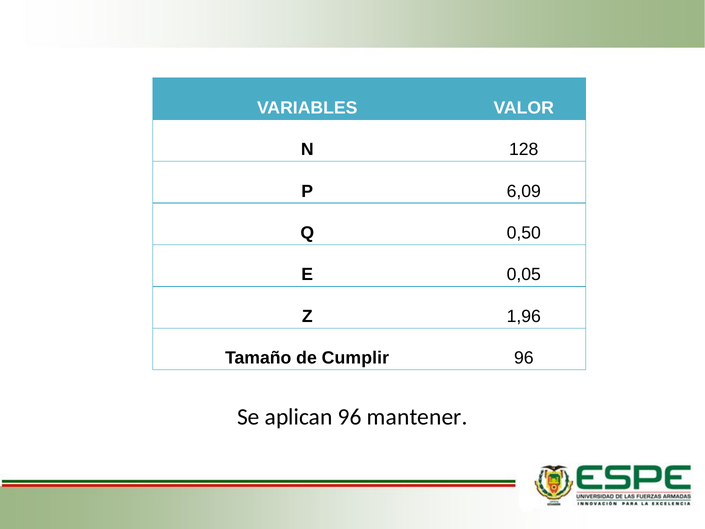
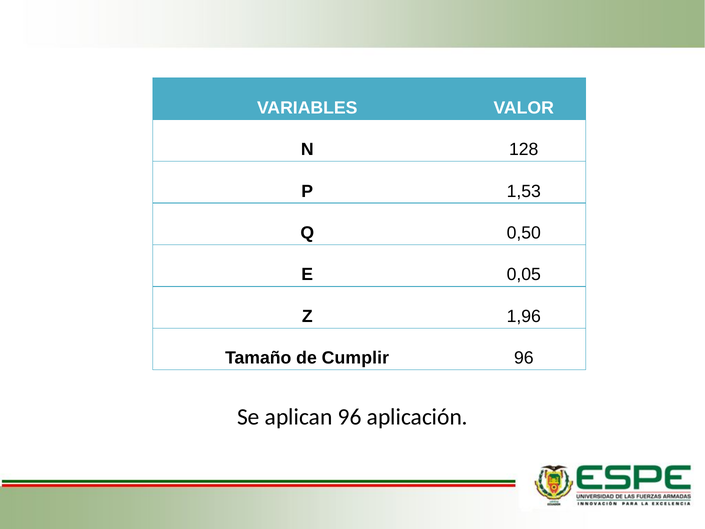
6,09: 6,09 -> 1,53 (524, 191)
mantener: mantener -> aplicación (417, 417)
